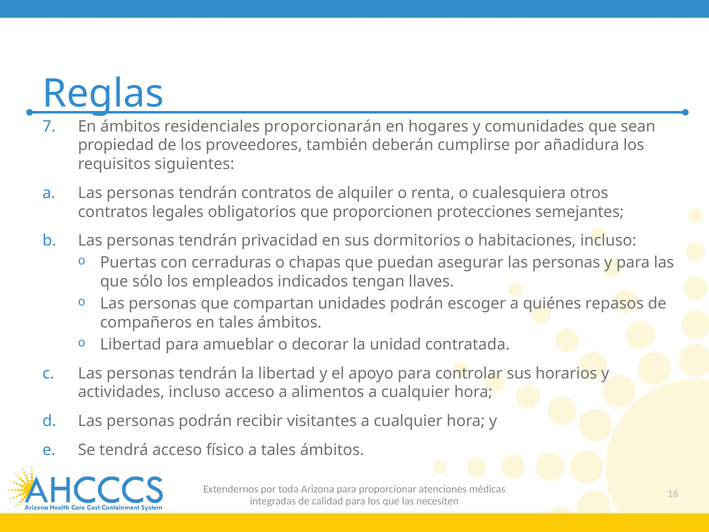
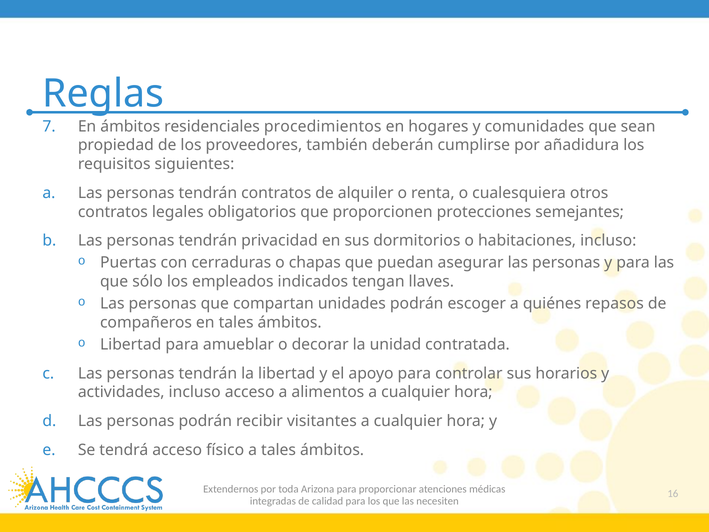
proporcionarán: proporcionarán -> procedimientos (323, 126)
